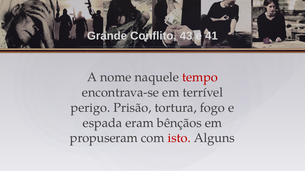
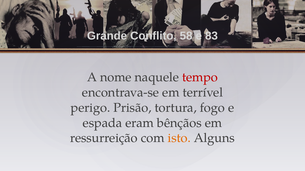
43: 43 -> 58 (186, 36)
41: 41 -> 83 (211, 36)
propuseram: propuseram -> ressurreição (104, 139)
isto colour: red -> orange (179, 139)
